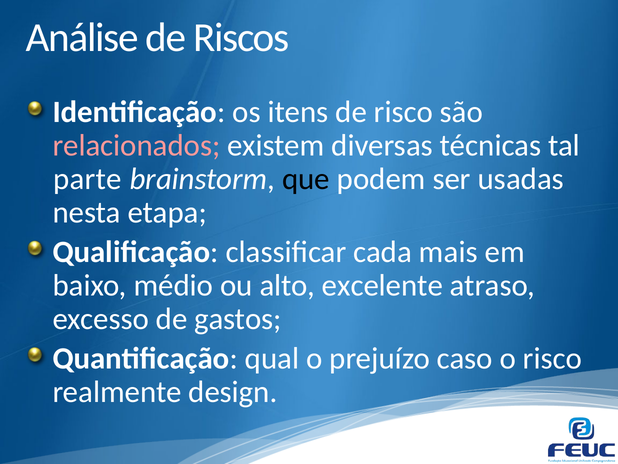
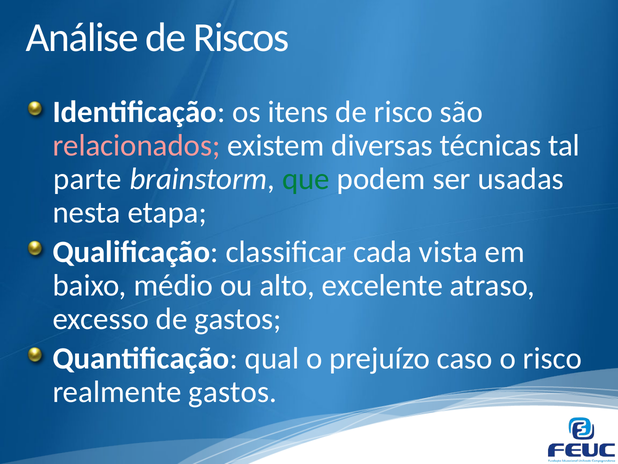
que colour: black -> green (306, 179)
mais: mais -> vista (448, 252)
realmente design: design -> gastos (233, 391)
